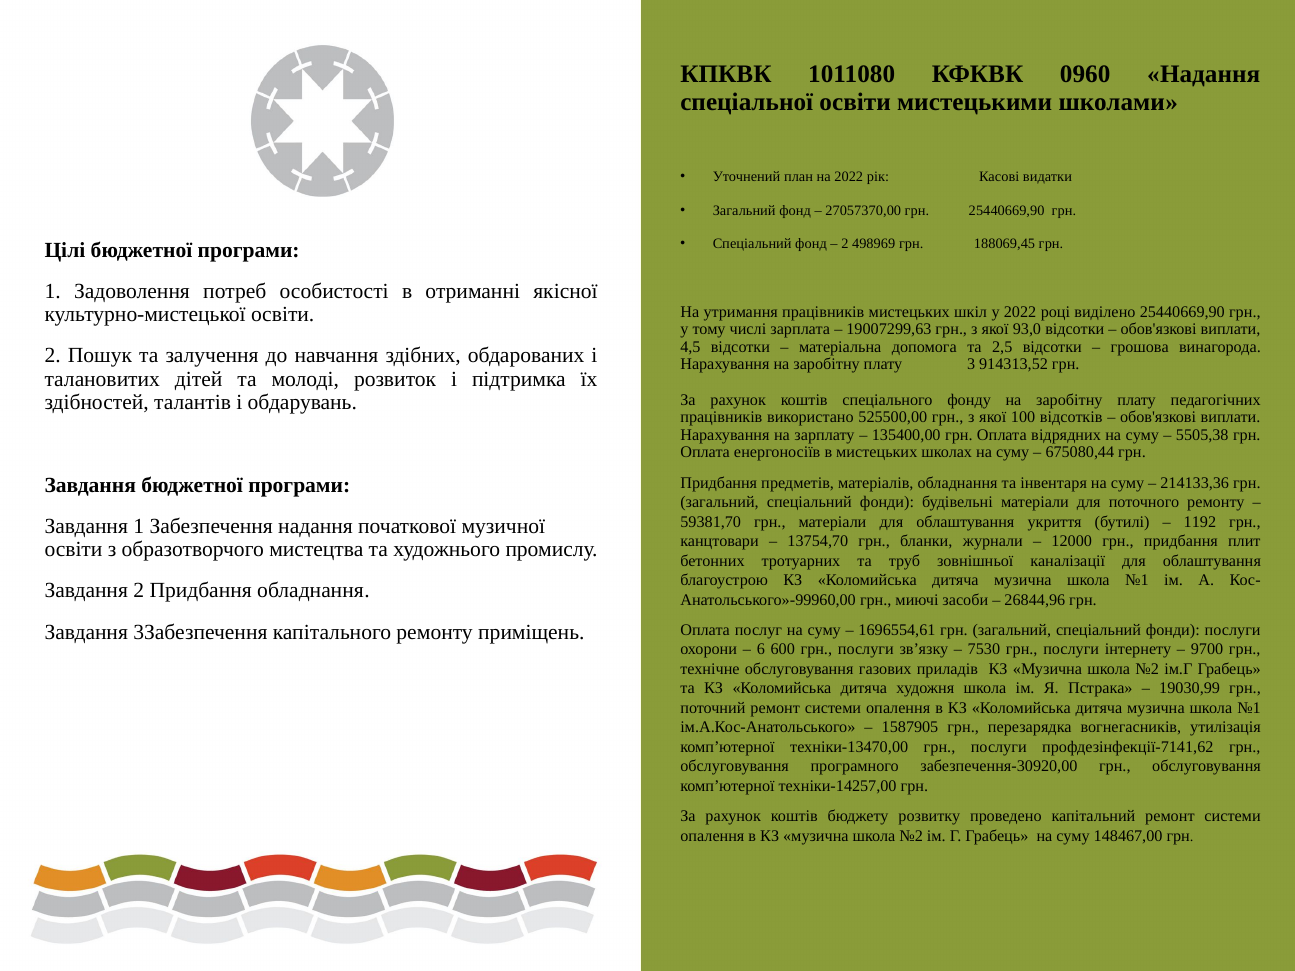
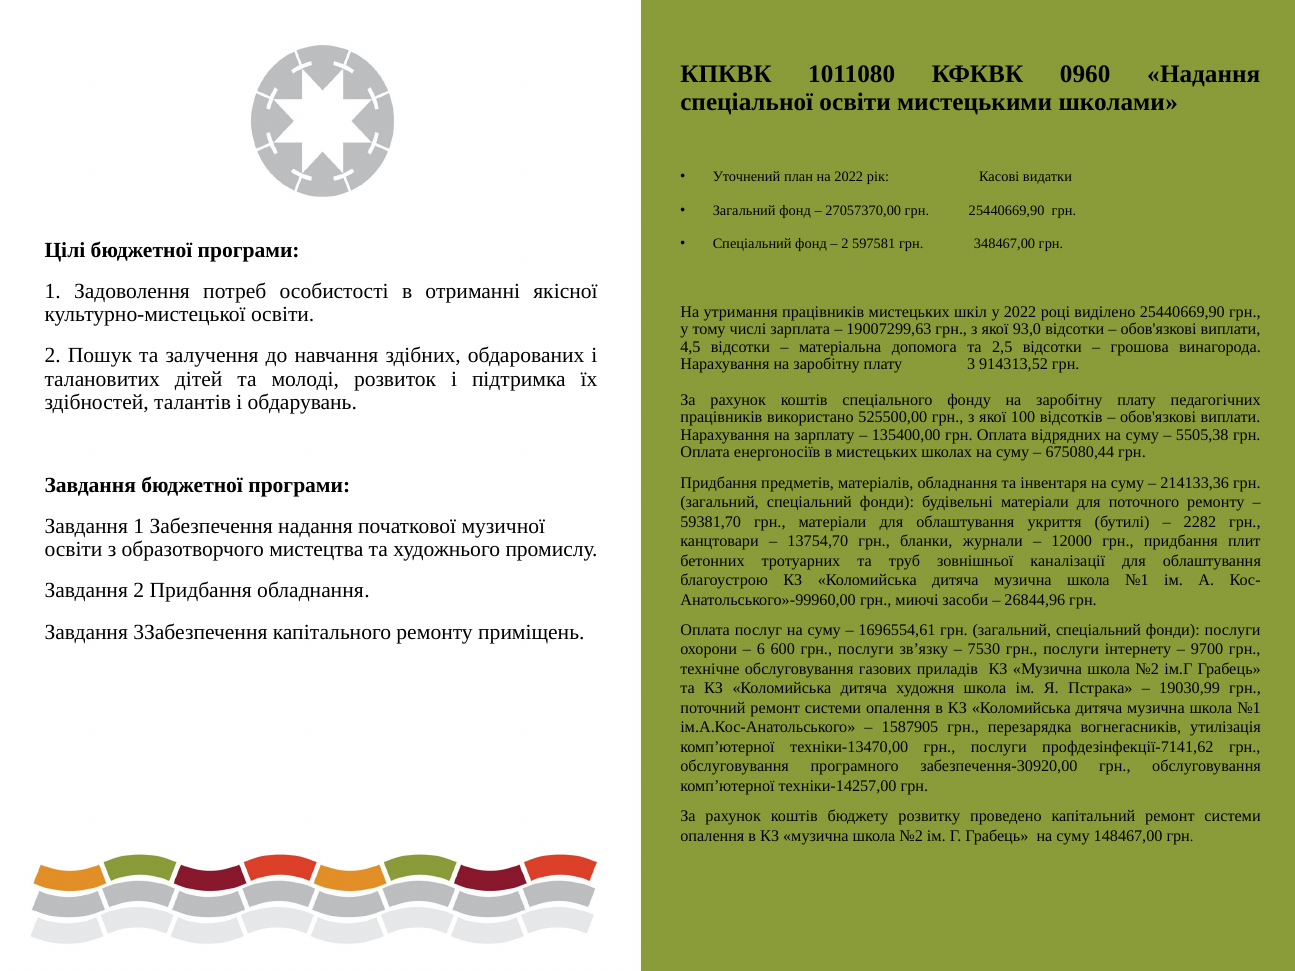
498969: 498969 -> 597581 (874, 244)
188069,45: 188069,45 -> 348467,00 (1005, 244)
1192: 1192 -> 2282 (1200, 522)
